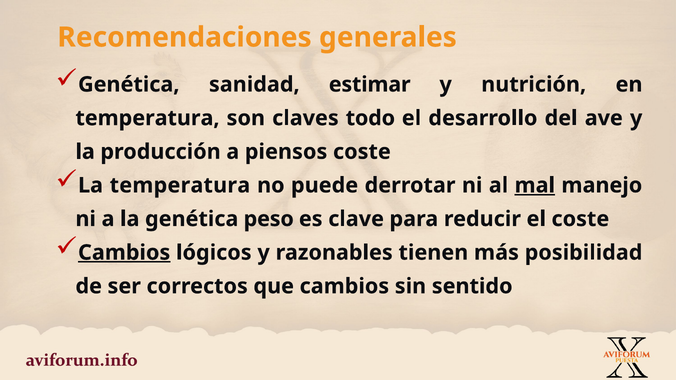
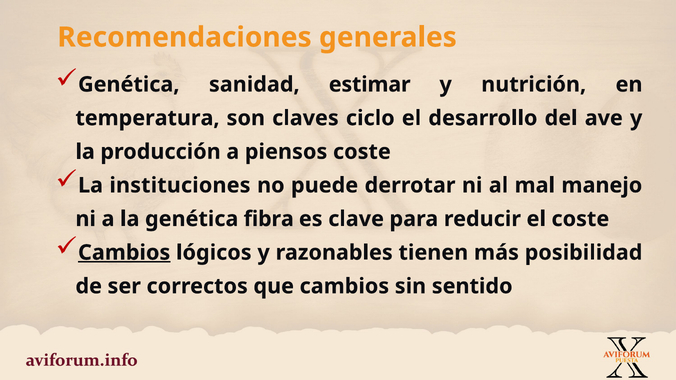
todo: todo -> ciclo (370, 118)
La temperatura: temperatura -> instituciones (180, 185)
mal underline: present -> none (535, 185)
peso: peso -> fibra (269, 219)
